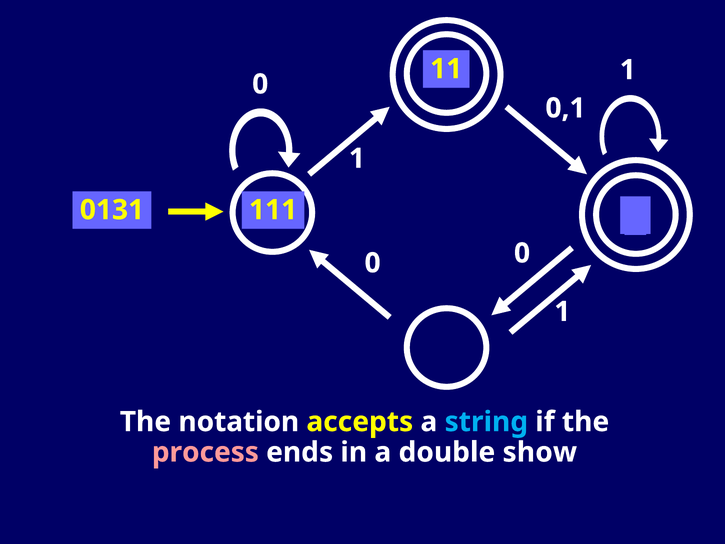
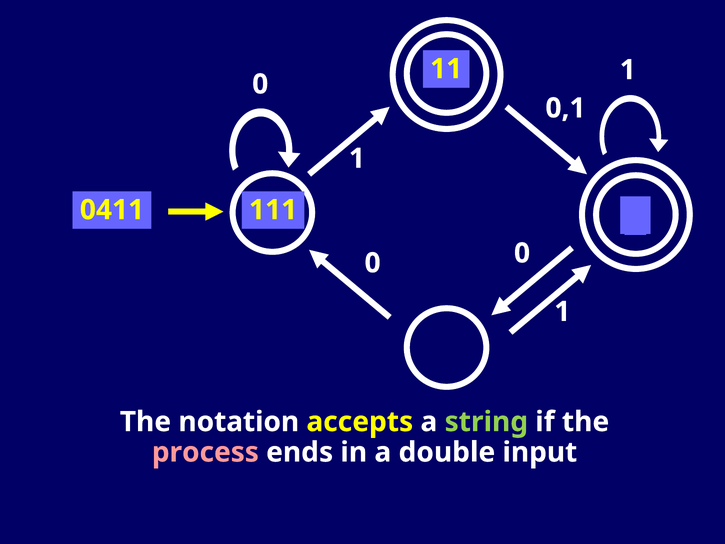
0131: 0131 -> 0411 (112, 210)
string colour: light blue -> light green (486, 422)
show: show -> input (540, 452)
